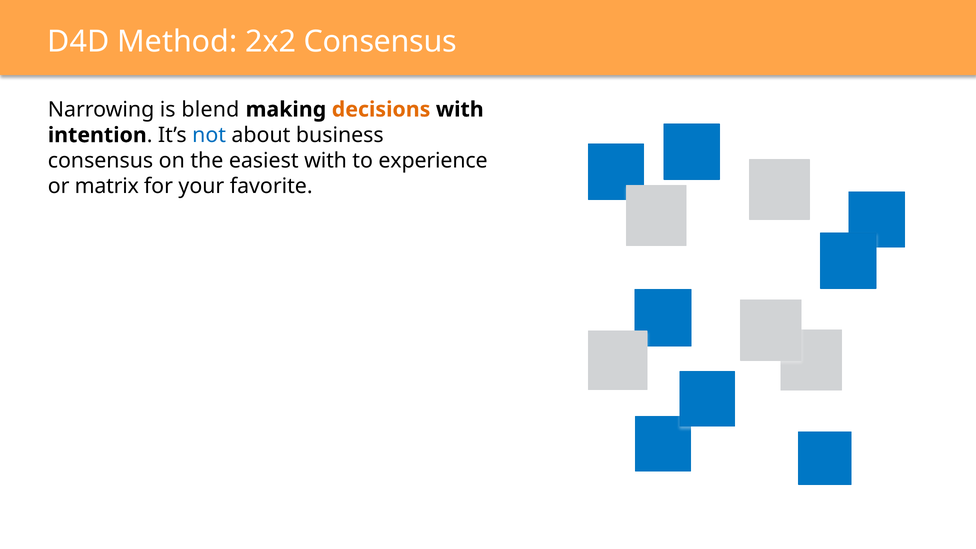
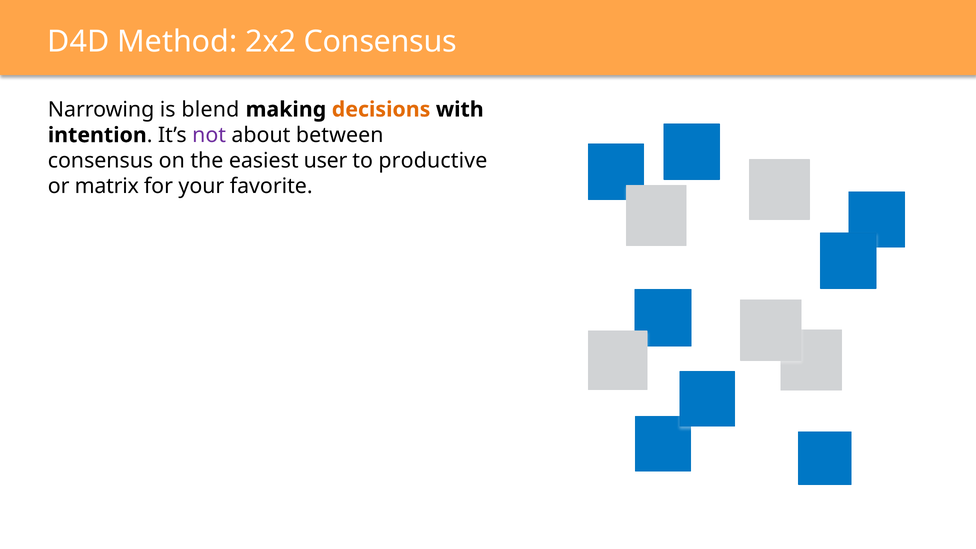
not colour: blue -> purple (209, 135)
business: business -> between (340, 135)
easiest with: with -> user (326, 161)
experience: experience -> productive (433, 161)
